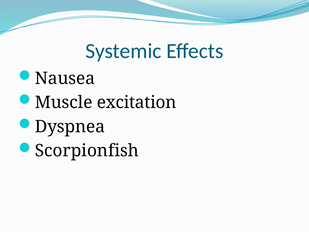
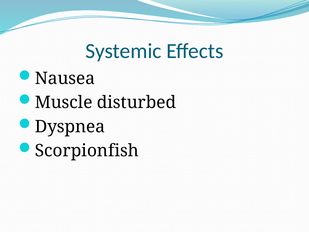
excitation: excitation -> disturbed (137, 102)
